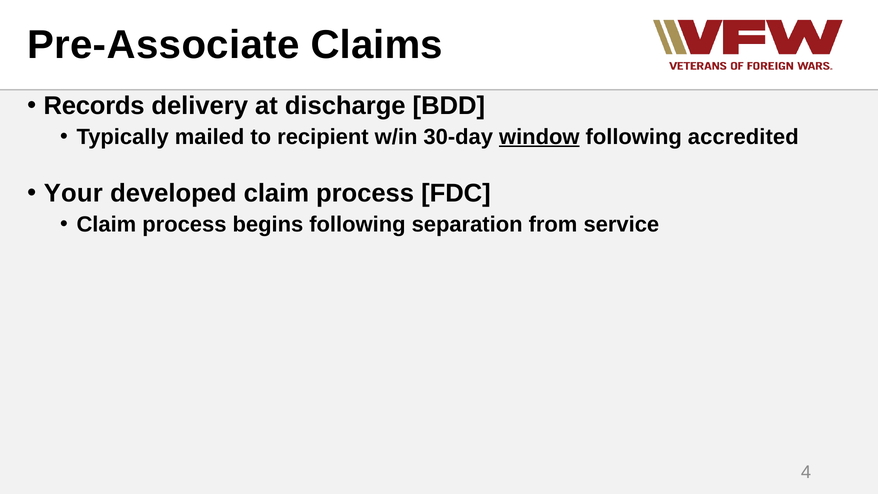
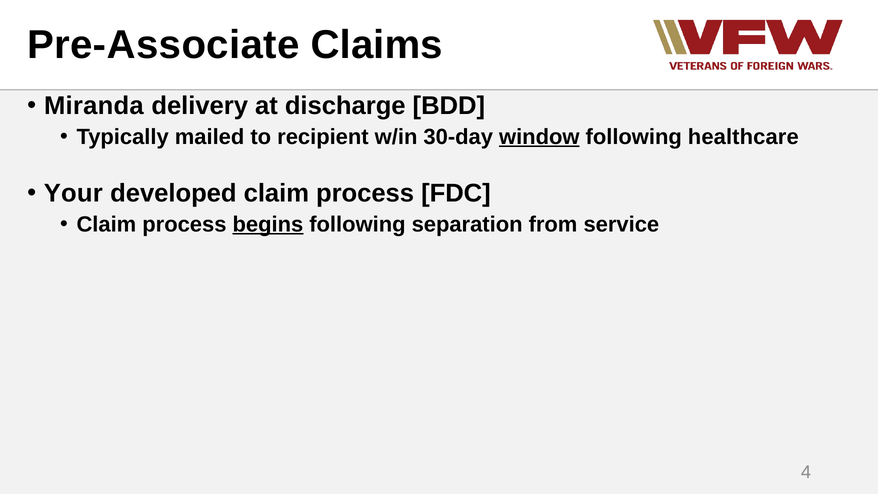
Records: Records -> Miranda (94, 106)
accredited: accredited -> healthcare (743, 137)
begins underline: none -> present (268, 224)
